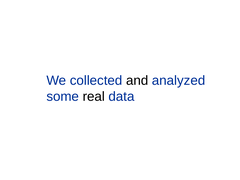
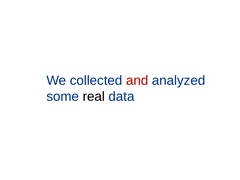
and colour: black -> red (137, 81)
